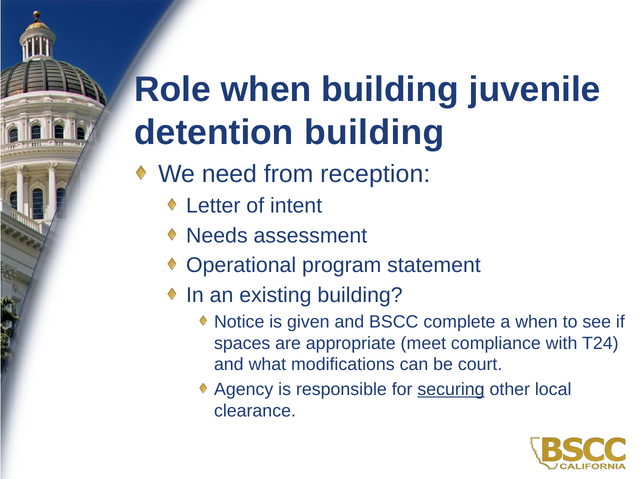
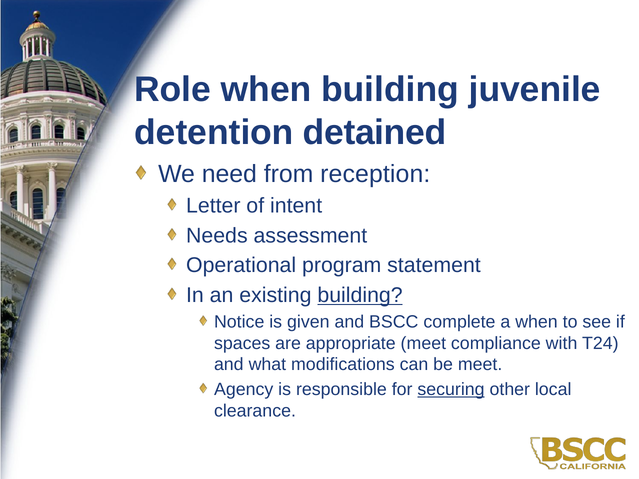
detention building: building -> detained (375, 132)
building underline: none -> present (360, 295)
be court: court -> meet (480, 365)
